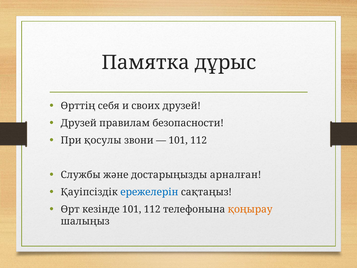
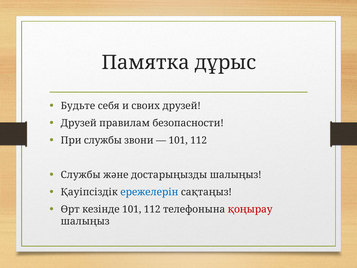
Өрттің: Өрттің -> Будьте (78, 106)
При қосулы: қосулы -> службы (103, 140)
достарыңызды арналған: арналған -> шалыңыз (236, 175)
қоңырау colour: orange -> red (250, 209)
